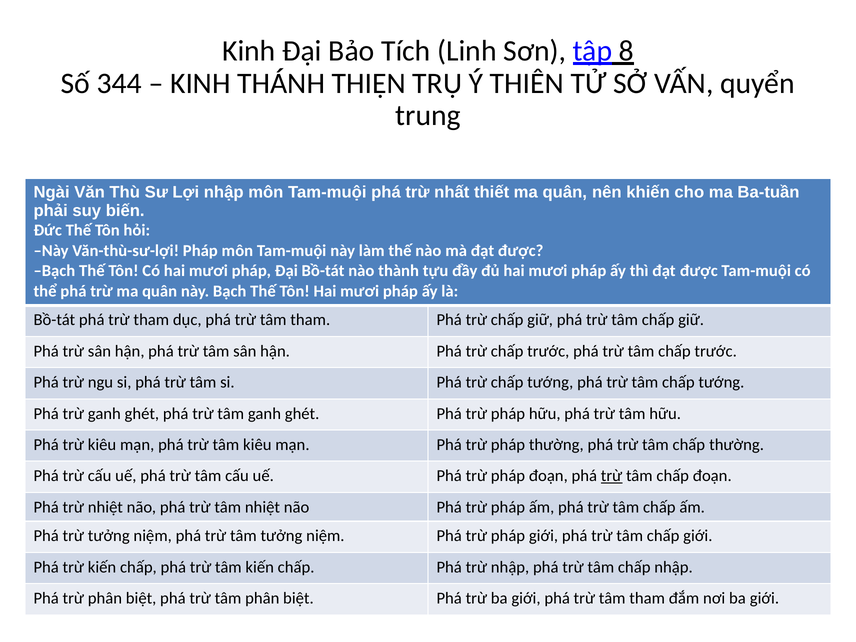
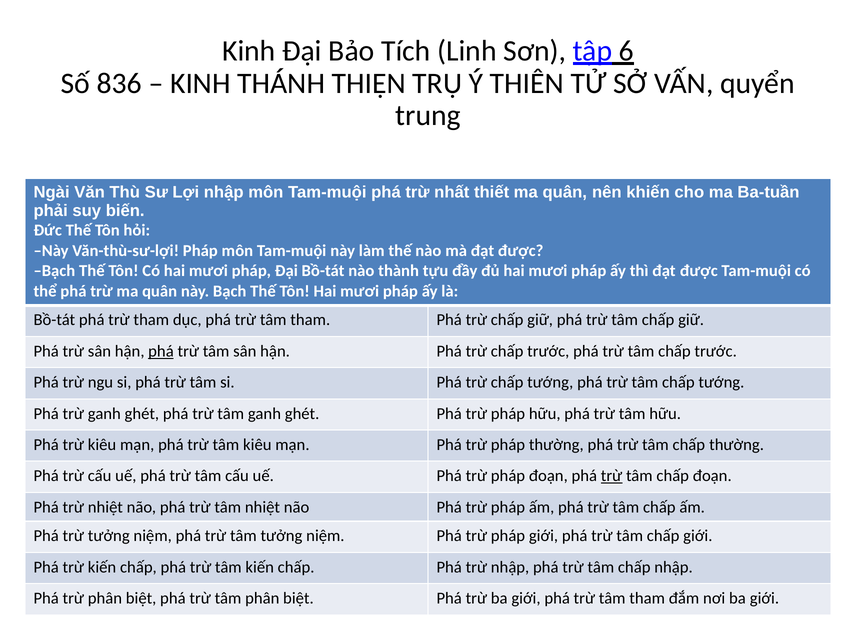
8: 8 -> 6 (626, 51)
344: 344 -> 836 (119, 83)
phá underline: none -> present (161, 351)
